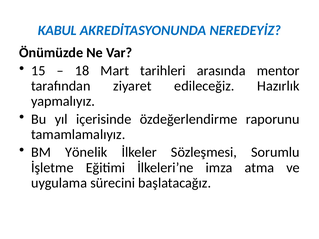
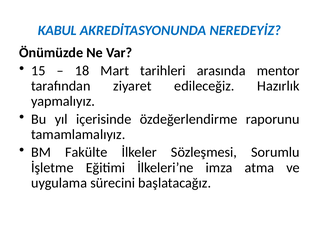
Yönelik: Yönelik -> Fakülte (86, 152)
